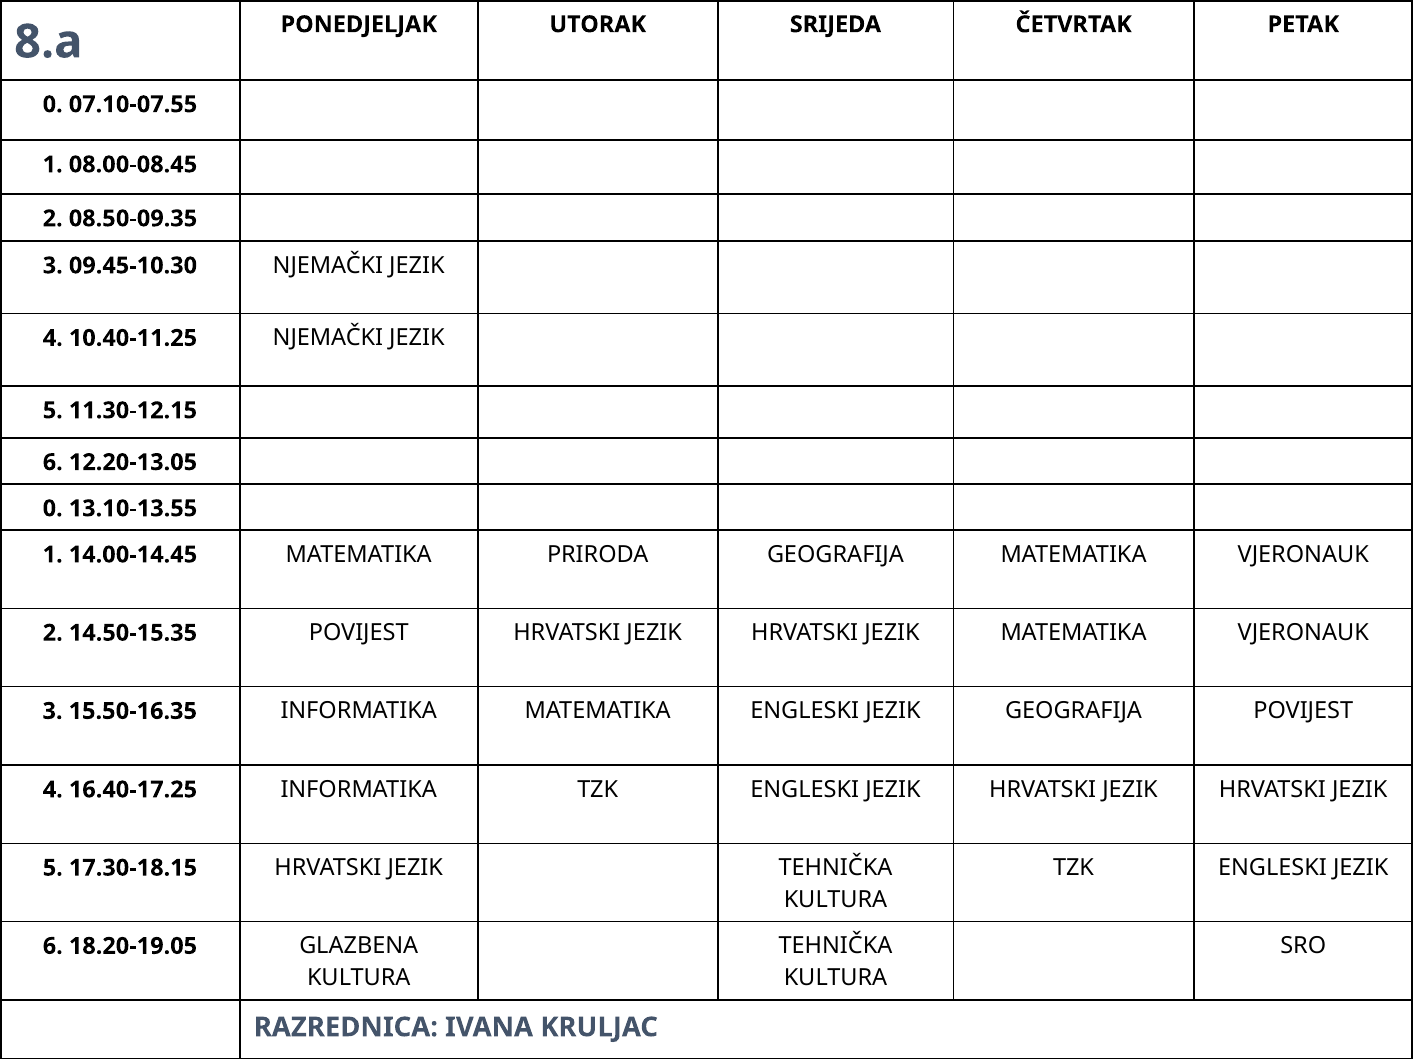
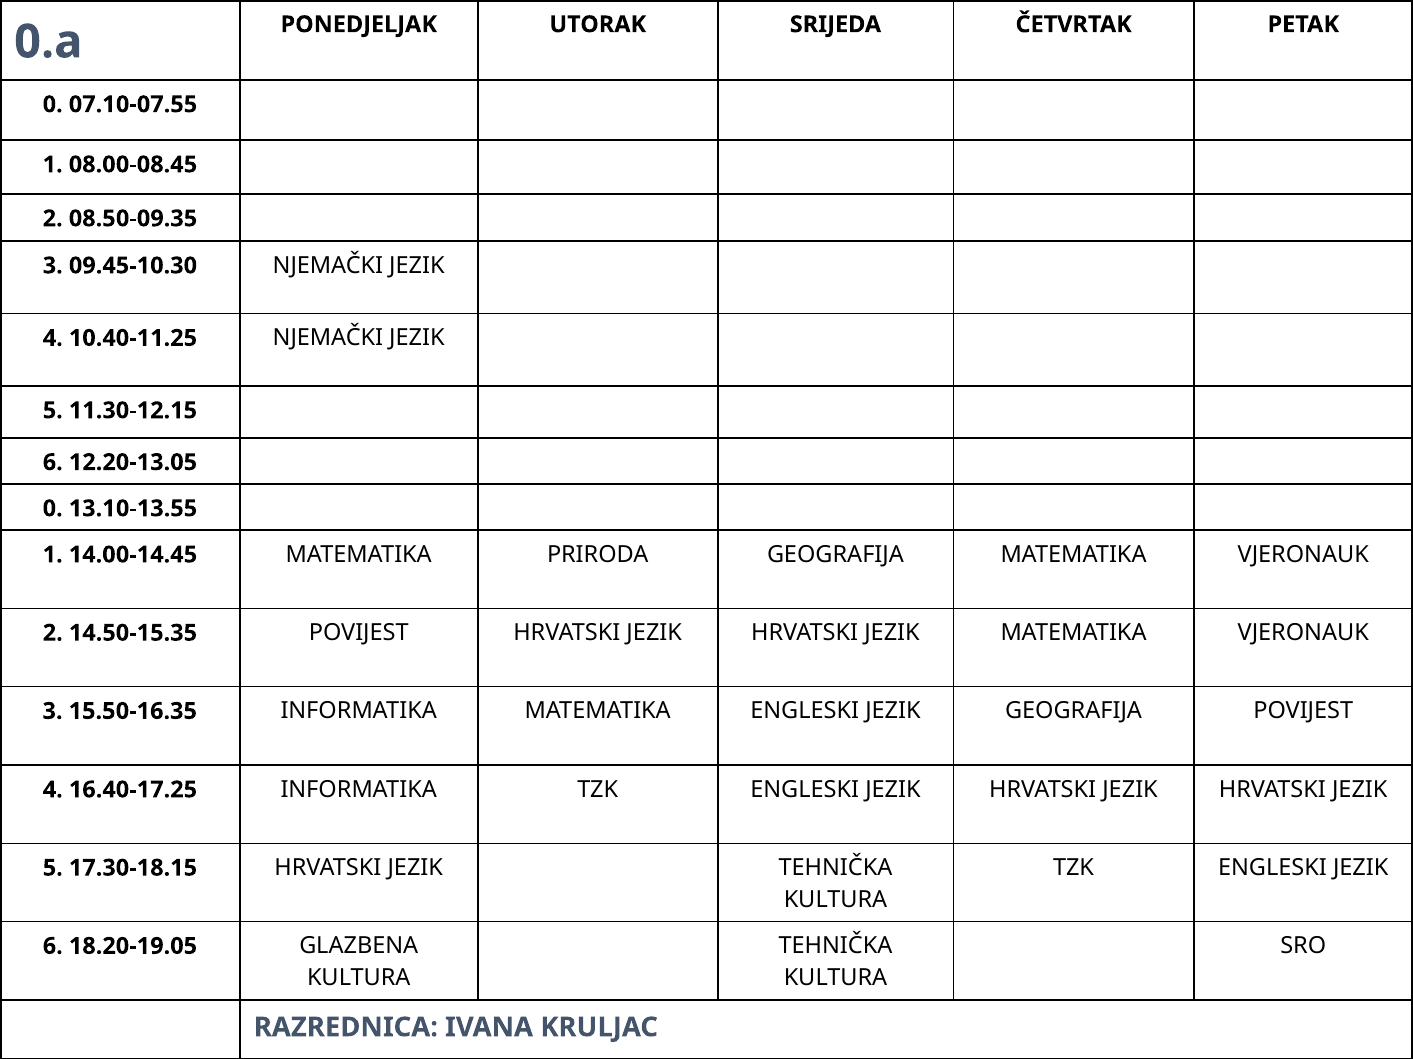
8.a: 8.a -> 0.a (48, 42)
